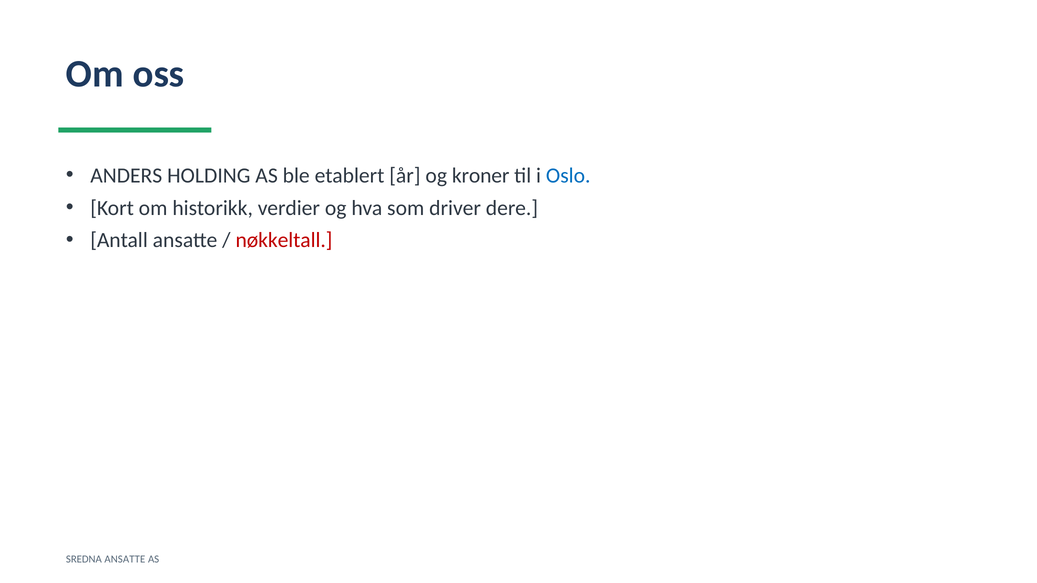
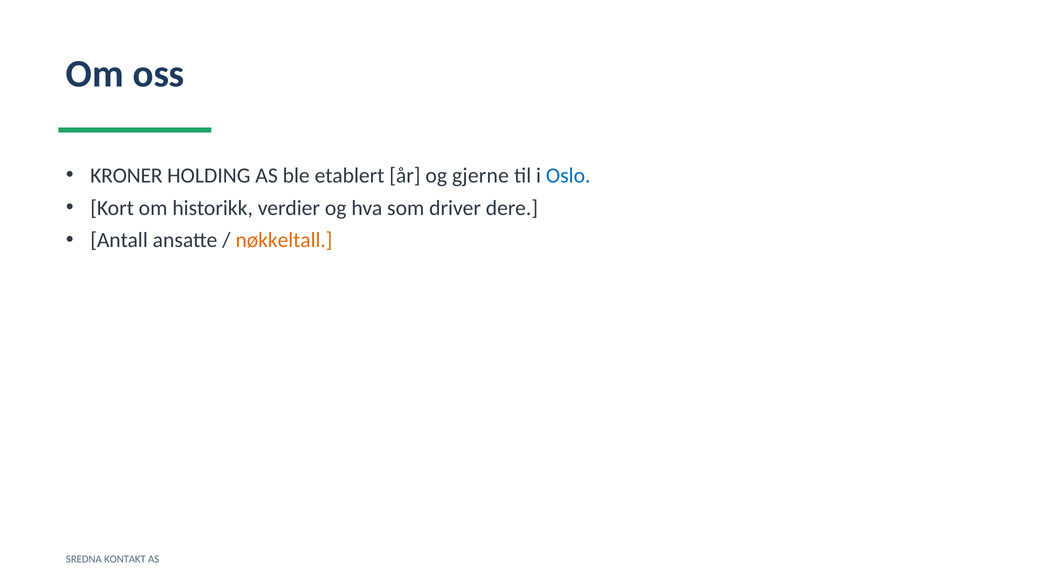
ANDERS: ANDERS -> KRONER (126, 176)
kroner: kroner -> gjerne (481, 176)
nøkkeltall colour: red -> orange (284, 240)
SREDNA ANSATTE: ANSATTE -> KONTAKT (125, 560)
